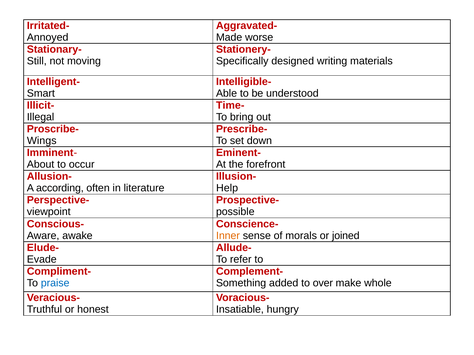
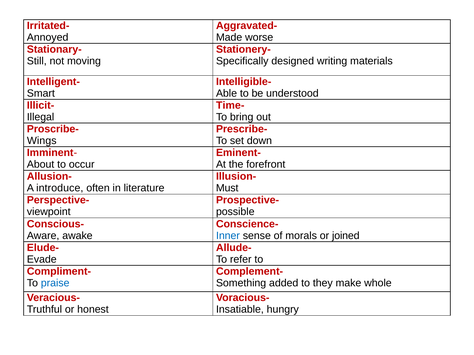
according: according -> introduce (60, 188)
Help: Help -> Must (227, 188)
Inner colour: orange -> blue (228, 236)
over: over -> they (323, 283)
